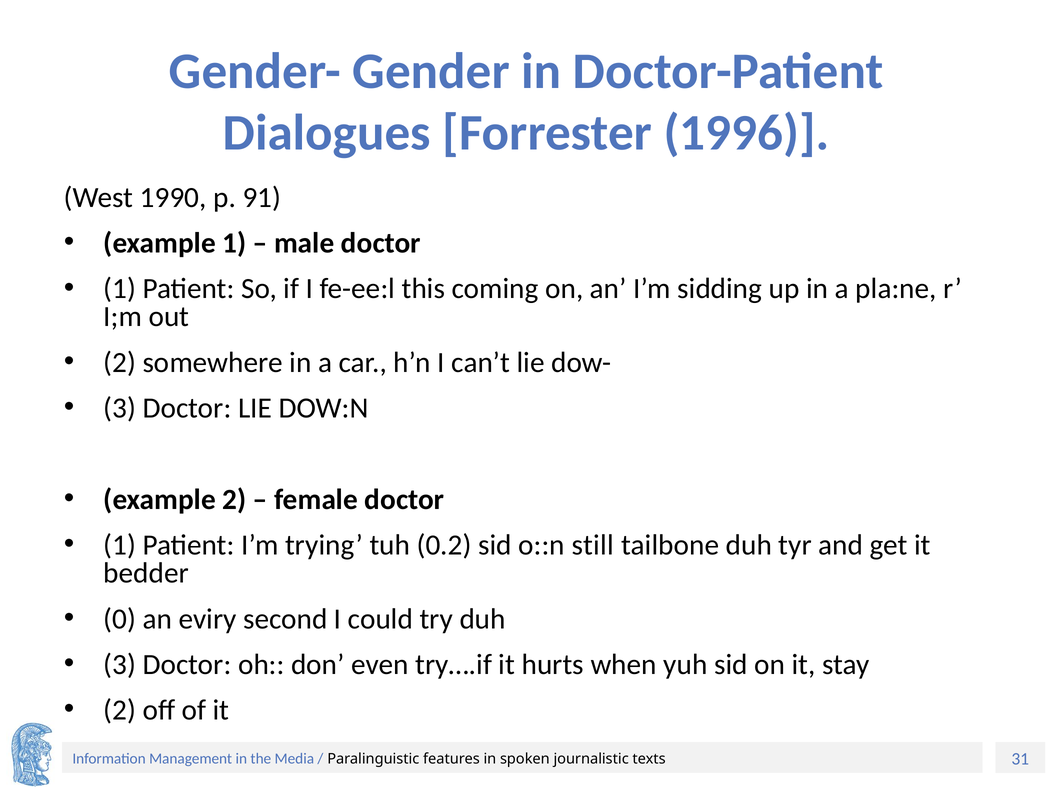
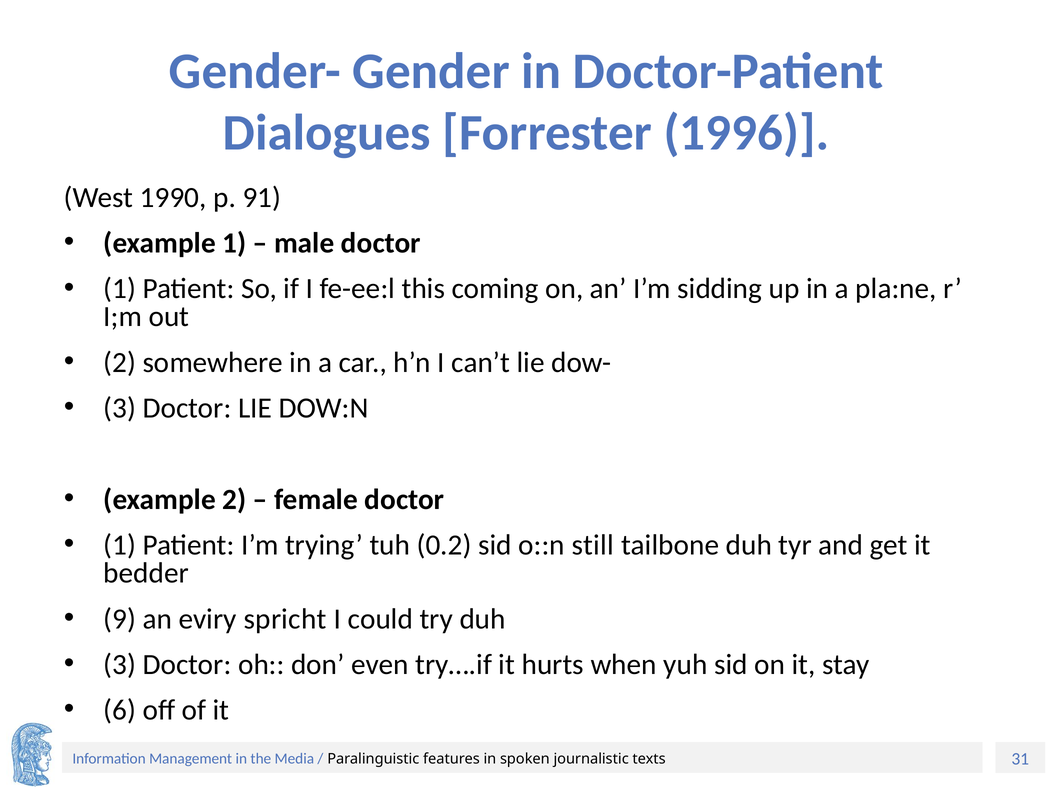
0: 0 -> 9 (120, 619)
second: second -> spricht (285, 619)
2: 2 -> 6 (120, 710)
